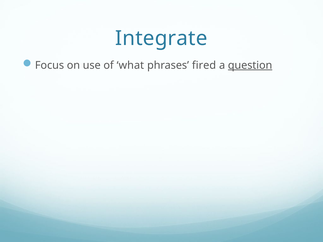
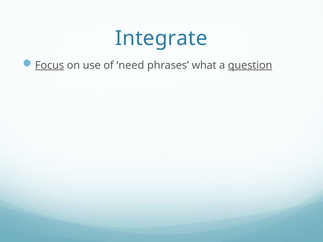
Focus underline: none -> present (50, 65)
what: what -> need (130, 65)
fired: fired -> what (204, 65)
